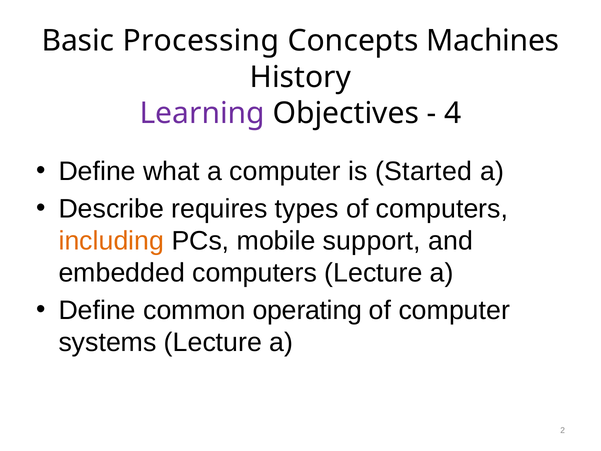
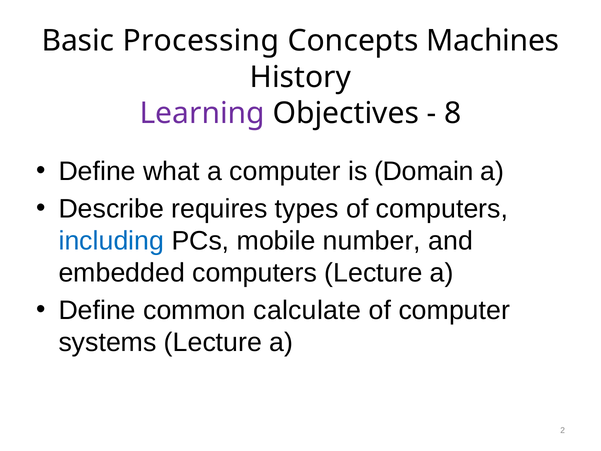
4: 4 -> 8 (453, 113)
Started: Started -> Domain (424, 171)
including colour: orange -> blue (111, 241)
support: support -> number (372, 241)
operating: operating -> calculate (307, 310)
